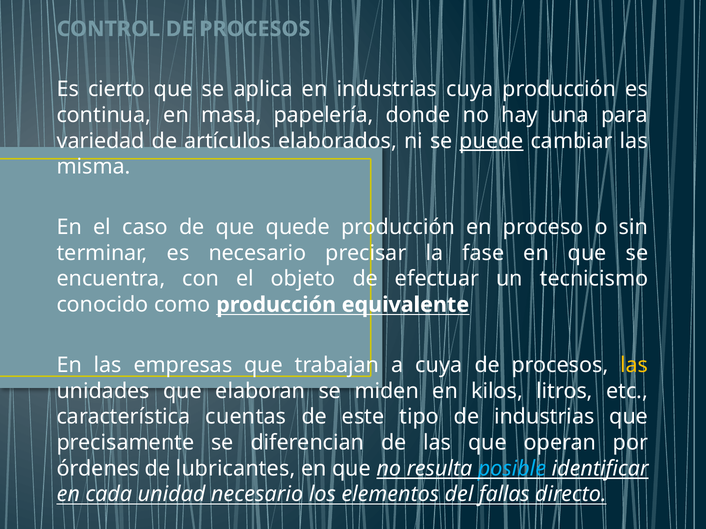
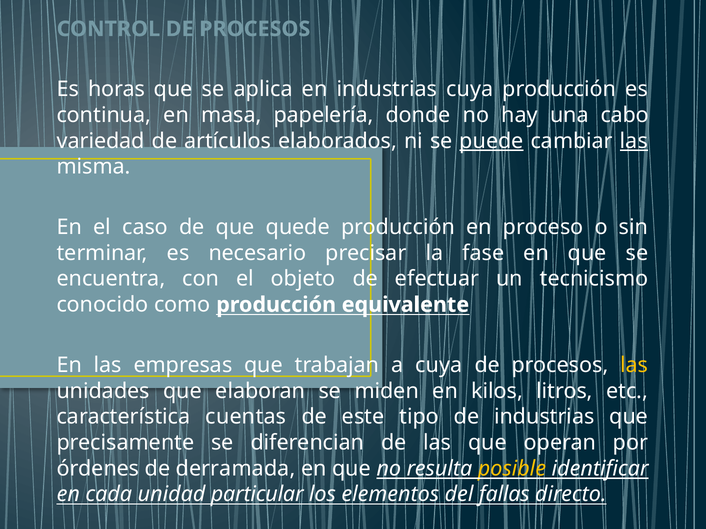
cierto: cierto -> horas (117, 89)
para: para -> cabo (625, 115)
las underline: none -> present (634, 141)
lubricantes: lubricantes -> derramada (236, 469)
posible colour: light blue -> yellow (512, 469)
unidad necesario: necesario -> particular (257, 495)
